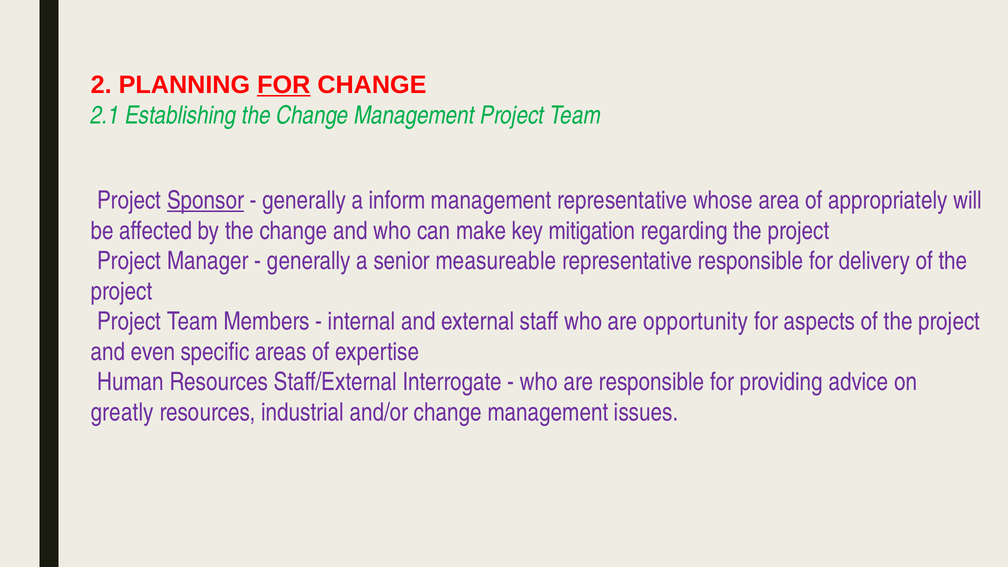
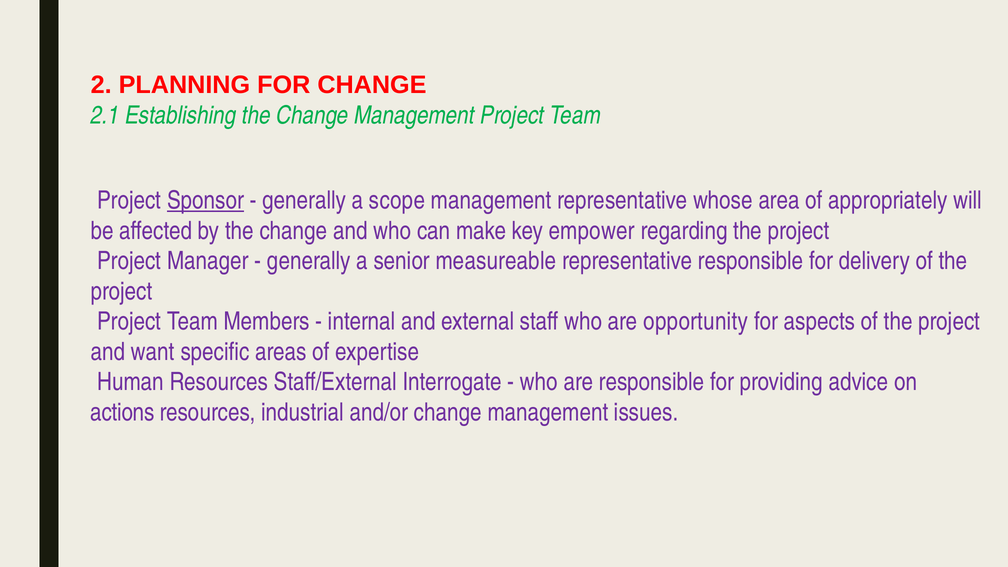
FOR underline: present -> none (284, 85)
inform: inform -> scope (397, 201)
mitigation: mitigation -> empower (592, 231)
even: even -> want (153, 352)
greatly: greatly -> actions (122, 412)
